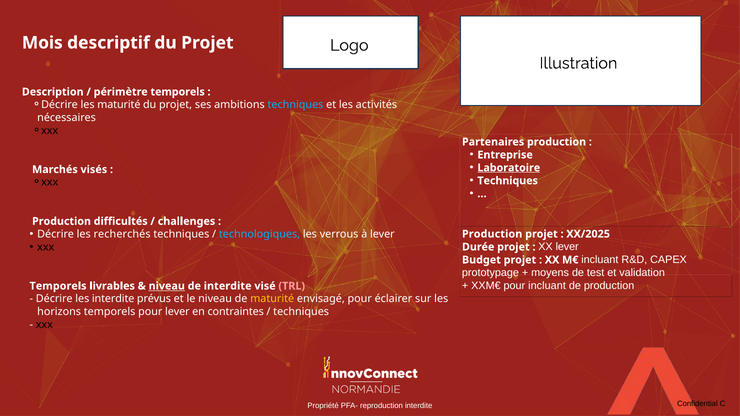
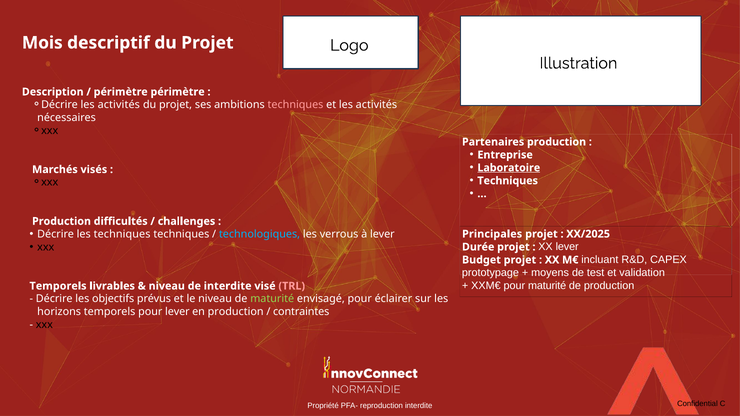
périmètre temporels: temporels -> périmètre (178, 92)
Décrire les maturité: maturité -> activités (119, 105)
techniques colour: light blue -> pink (295, 105)
les recherchés: recherchés -> techniques (122, 234)
Production: Production -> Principales (492, 234)
pour incluant: incluant -> maturité (547, 286)
niveau underline: present -> none (167, 286)
les interdite: interdite -> objectifs (113, 299)
maturité colour: yellow -> light green (272, 299)
en contraintes: contraintes -> production (236, 312)
techniques: techniques -> contraintes (301, 312)
